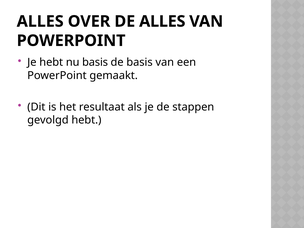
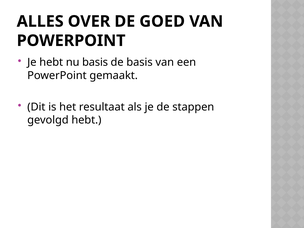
DE ALLES: ALLES -> GOED (162, 21)
